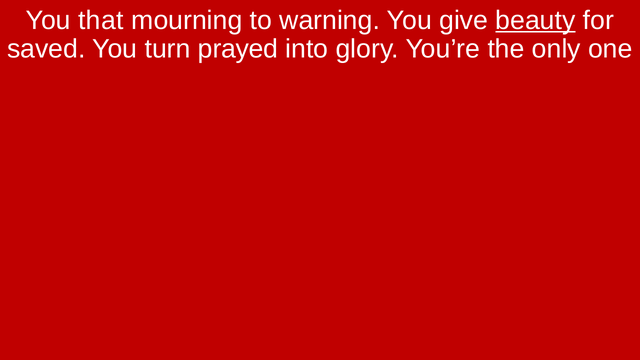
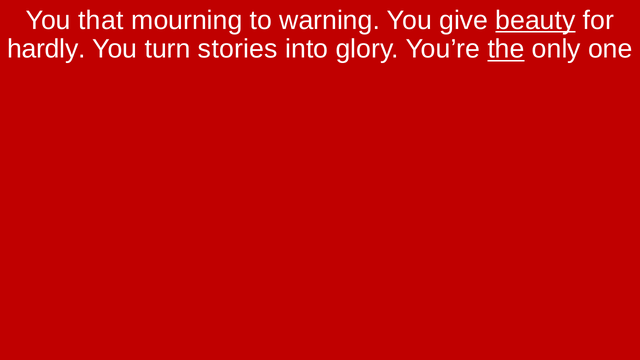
saved: saved -> hardly (46, 49)
prayed: prayed -> stories (238, 49)
the underline: none -> present (506, 49)
